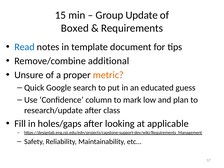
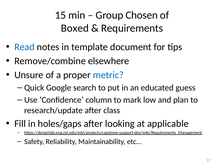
Update: Update -> Chosen (142, 15)
additional: additional -> elsewhere (109, 61)
metric colour: orange -> blue (108, 75)
